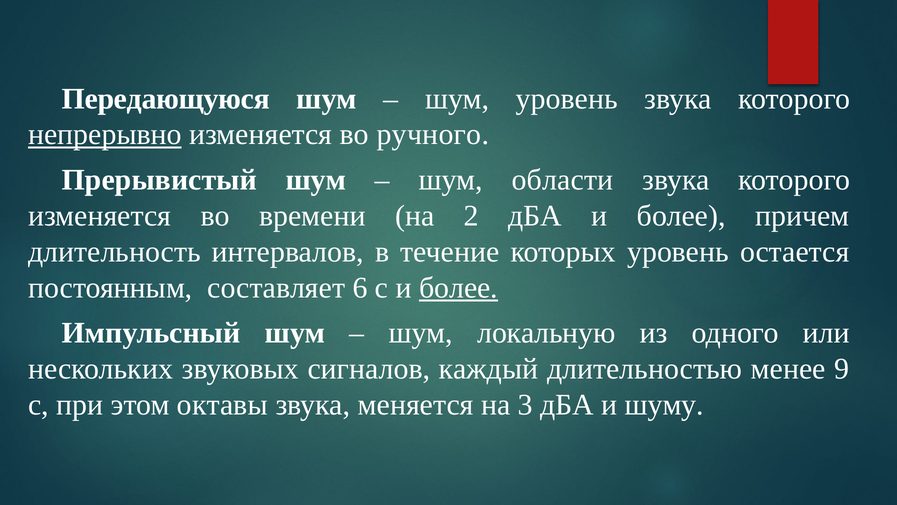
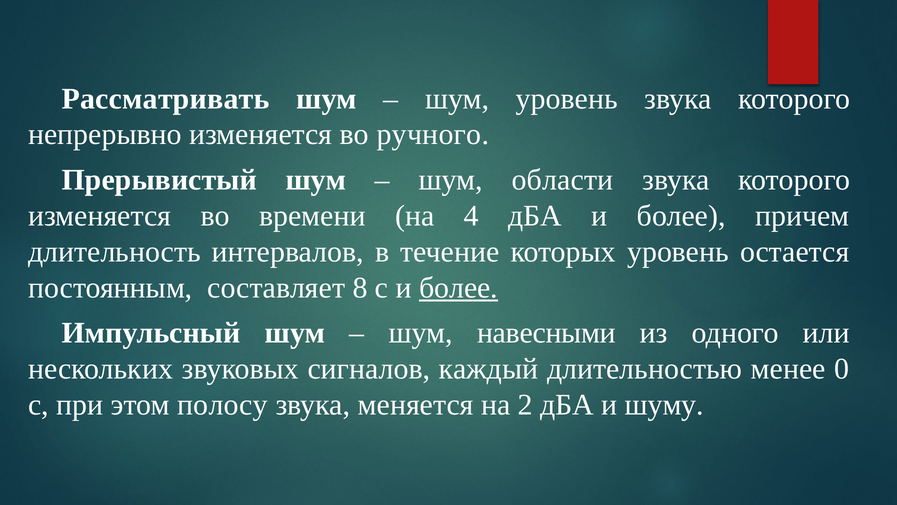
Передающуюся: Передающуюся -> Рассматривать (166, 99)
непрерывно underline: present -> none (105, 134)
2: 2 -> 4 (471, 216)
6: 6 -> 8 (360, 287)
локальную: локальную -> навесными (546, 333)
9: 9 -> 0 (842, 369)
октавы: октавы -> полосу (222, 405)
3: 3 -> 2 (525, 405)
